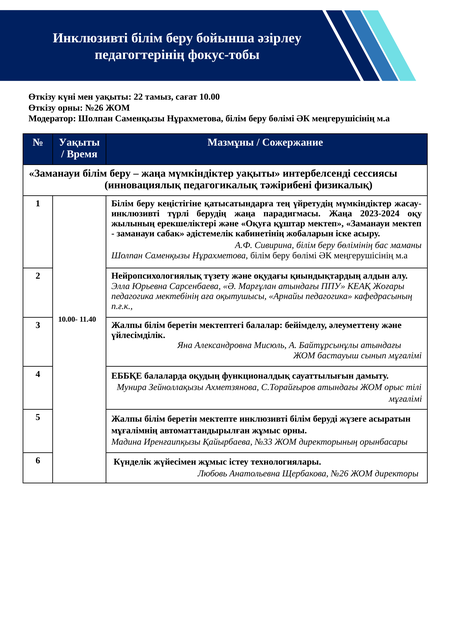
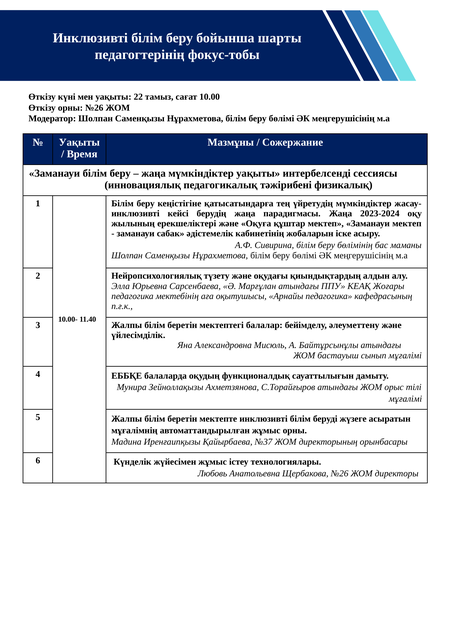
әзірлеу: әзірлеу -> шарты (280, 38)
түрлі: түрлі -> кейсі (178, 213)
№33: №33 -> №37 (264, 442)
